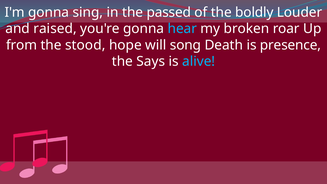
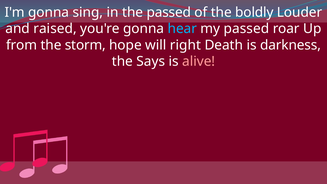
my broken: broken -> passed (246, 29)
stood: stood -> storm (85, 45)
song: song -> right (185, 45)
presence: presence -> darkness (291, 45)
alive colour: light blue -> pink (199, 61)
